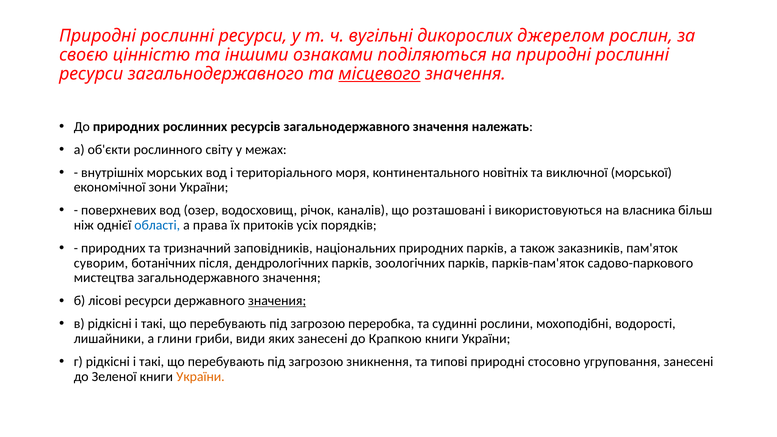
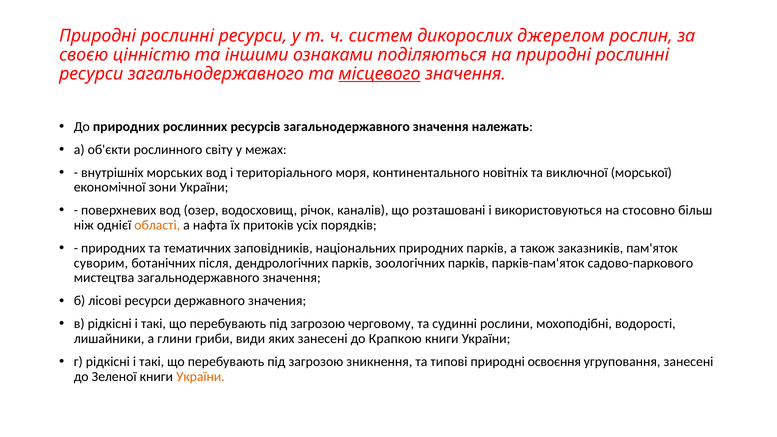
вугільні: вугільні -> систем (381, 36)
власника: власника -> стосовно (649, 210)
області colour: blue -> orange (157, 225)
права: права -> нафта (210, 225)
тризначний: тризначний -> тематичних (197, 248)
значения underline: present -> none (277, 301)
переробка: переробка -> черговому (381, 324)
стосовно: стосовно -> освоєння (554, 362)
